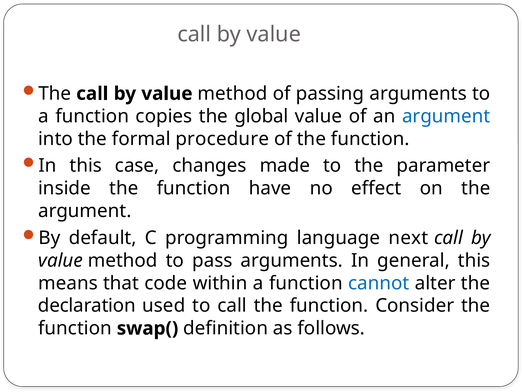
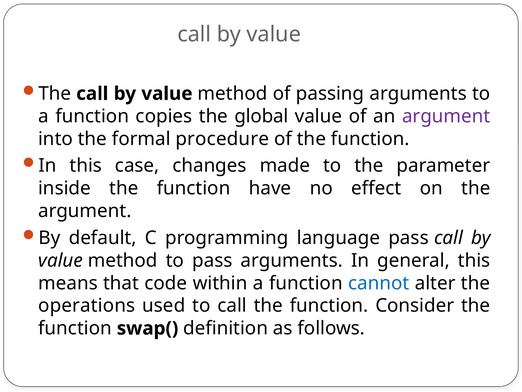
argument colour: blue -> purple (446, 116)
language next: next -> pass (409, 238)
declaration: declaration -> operations (87, 305)
